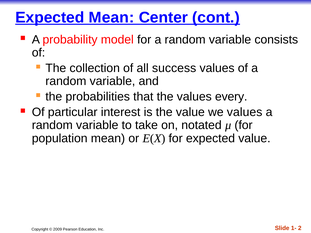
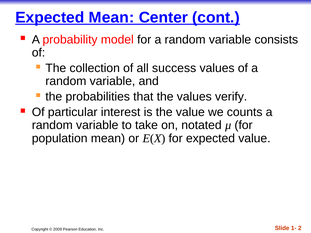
every: every -> verify (231, 97)
we values: values -> counts (245, 112)
